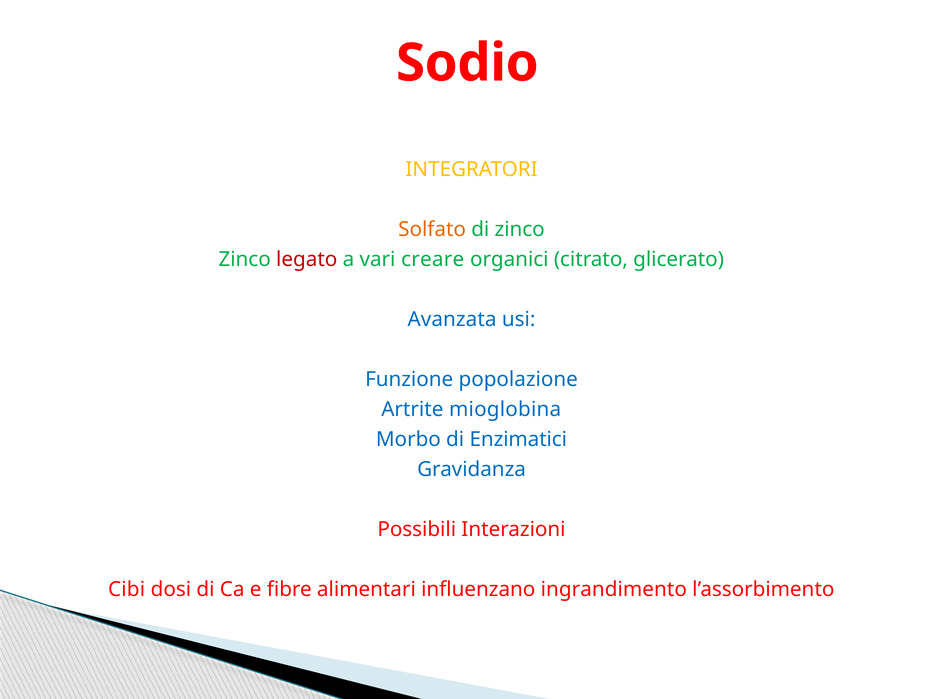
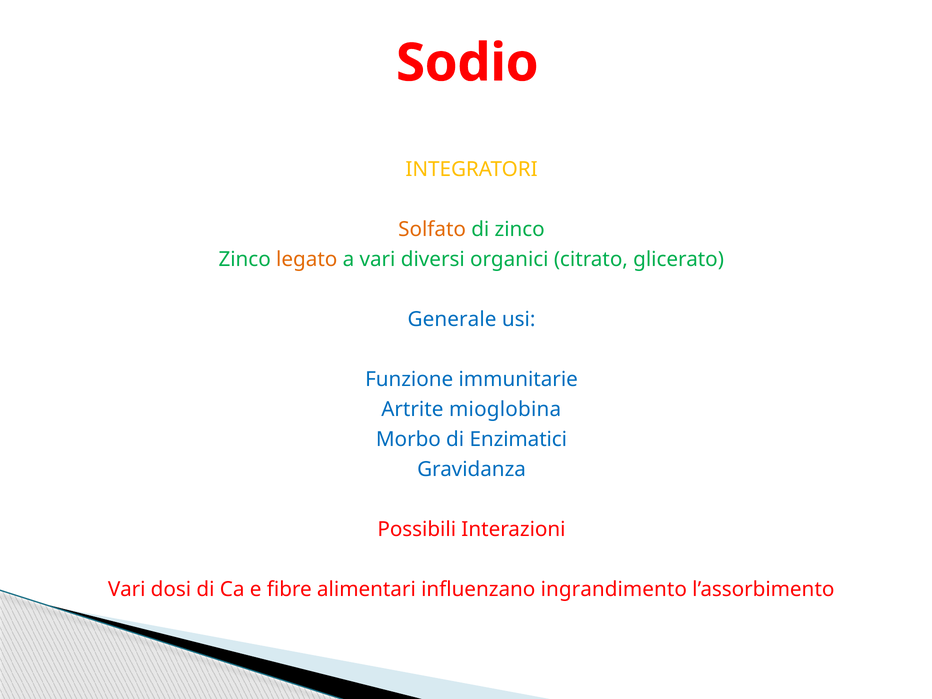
legato colour: red -> orange (307, 259)
creare: creare -> diversi (433, 259)
Avanzata: Avanzata -> Generale (452, 320)
popolazione: popolazione -> immunitarie (518, 380)
Cibi: Cibi -> Vari (127, 590)
